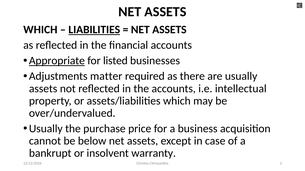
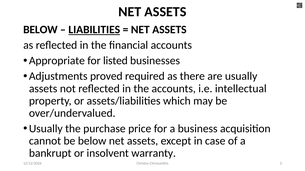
WHICH: WHICH -> BELOW (40, 30)
Appropriate underline: present -> none (57, 61)
matter: matter -> proved (106, 76)
